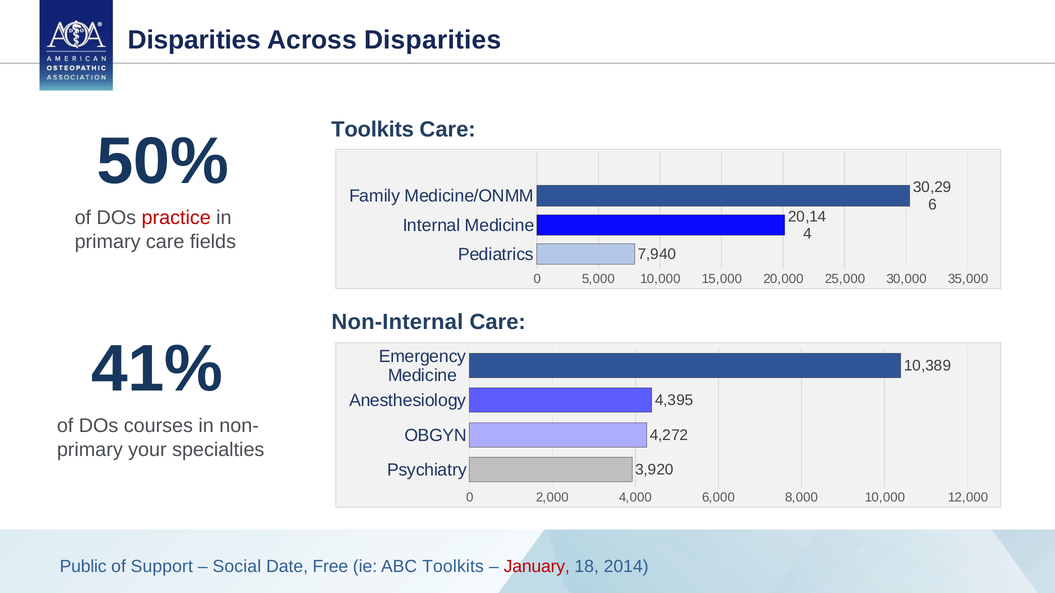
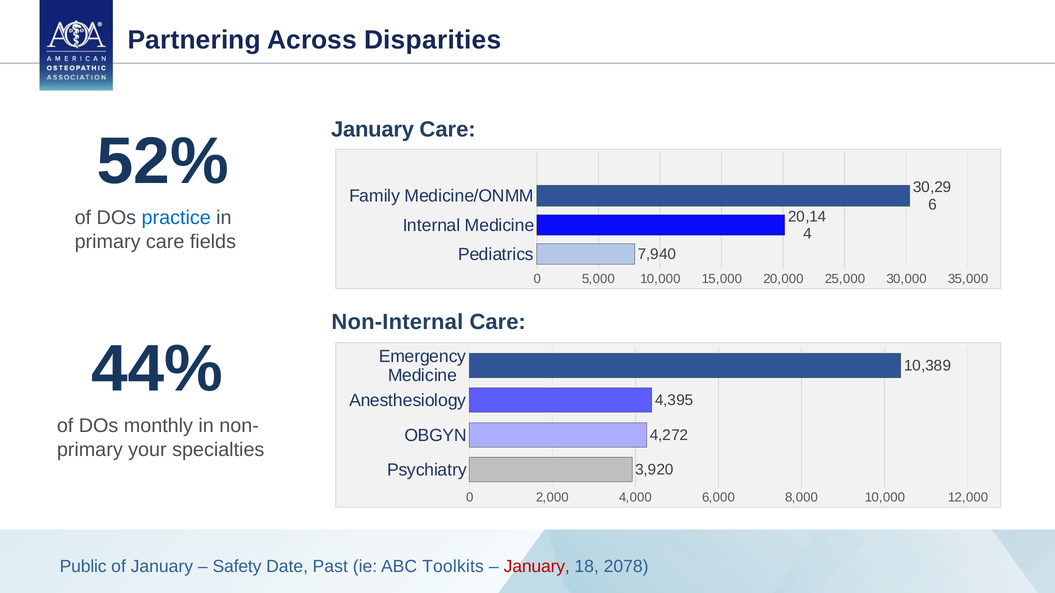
Disparities: Disparities -> Partnering (194, 40)
Toolkits: Toolkits -> January (373, 130)
50%: 50% -> 52% (163, 161)
practice colour: red -> blue (176, 218)
41%: 41% -> 44% (157, 369)
courses: courses -> monthly (158, 426)
of Support: Support -> January (162, 567)
Social: Social -> Safety (237, 567)
Date Free: Free -> Past (330, 567)
2014: 2014 -> 2078 (626, 567)
